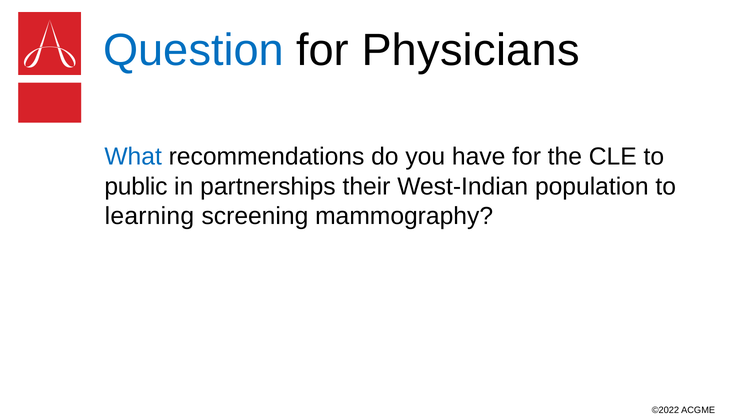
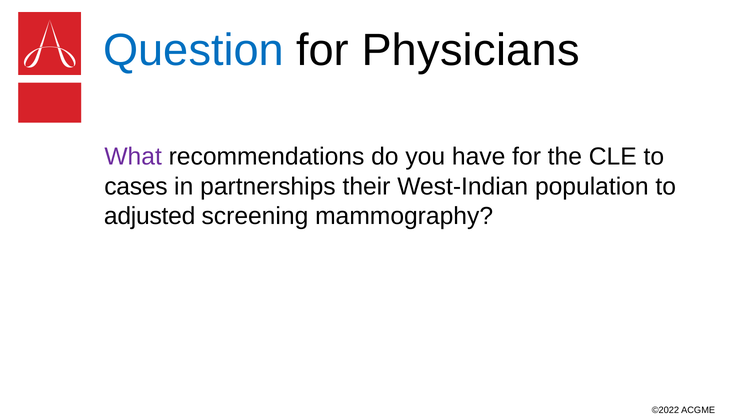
What colour: blue -> purple (133, 157)
public: public -> cases (136, 186)
learning: learning -> adjusted (150, 216)
